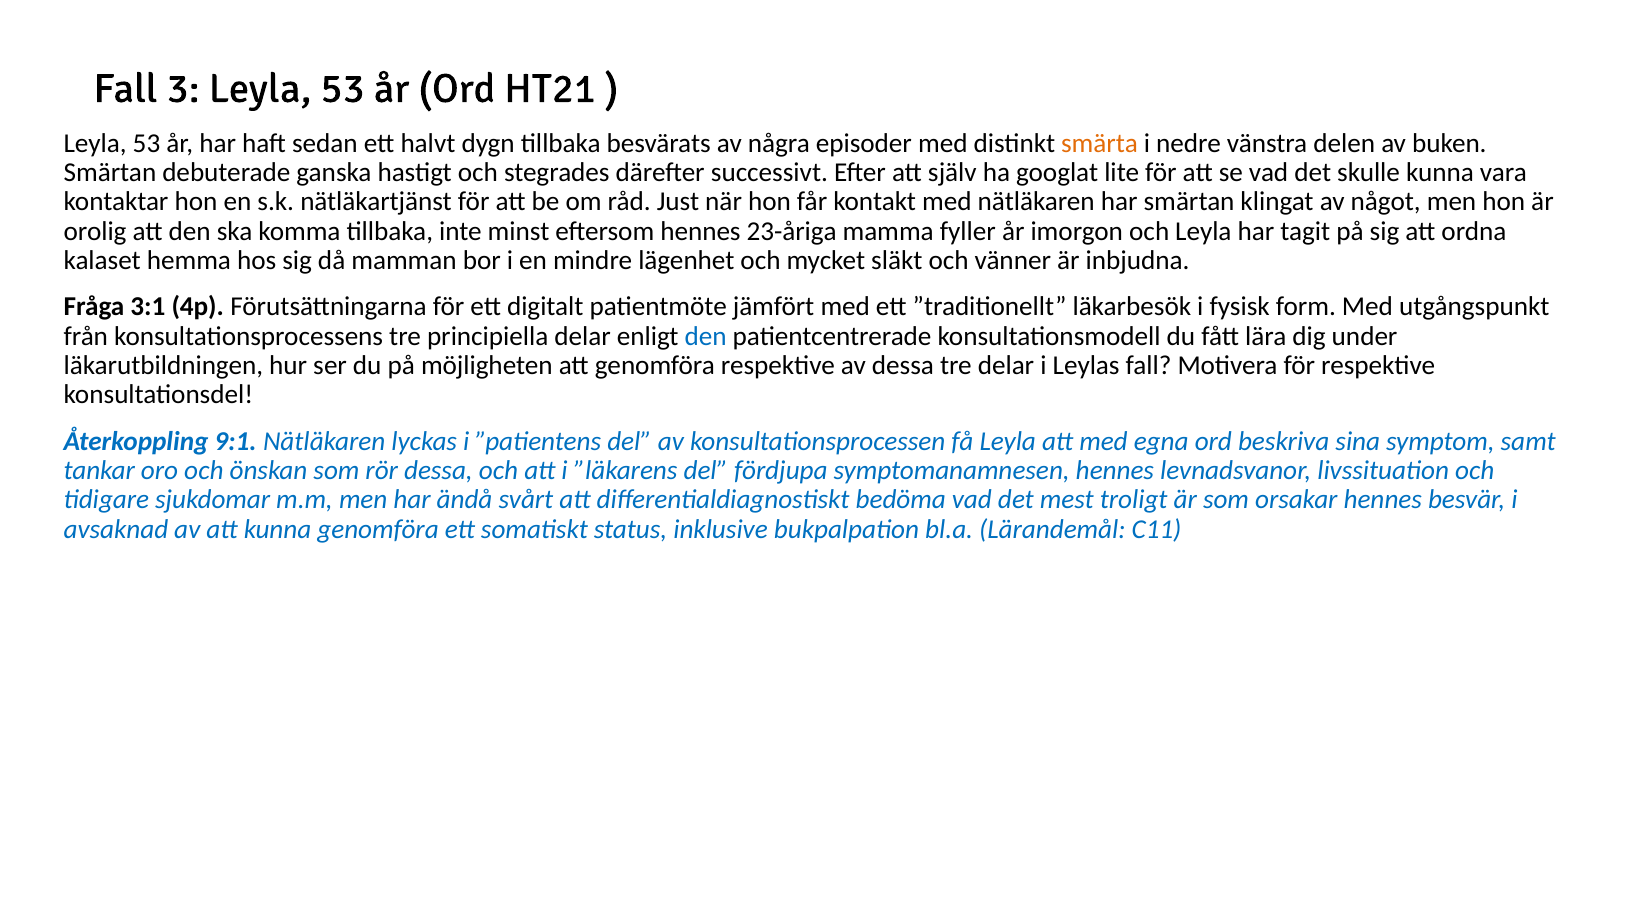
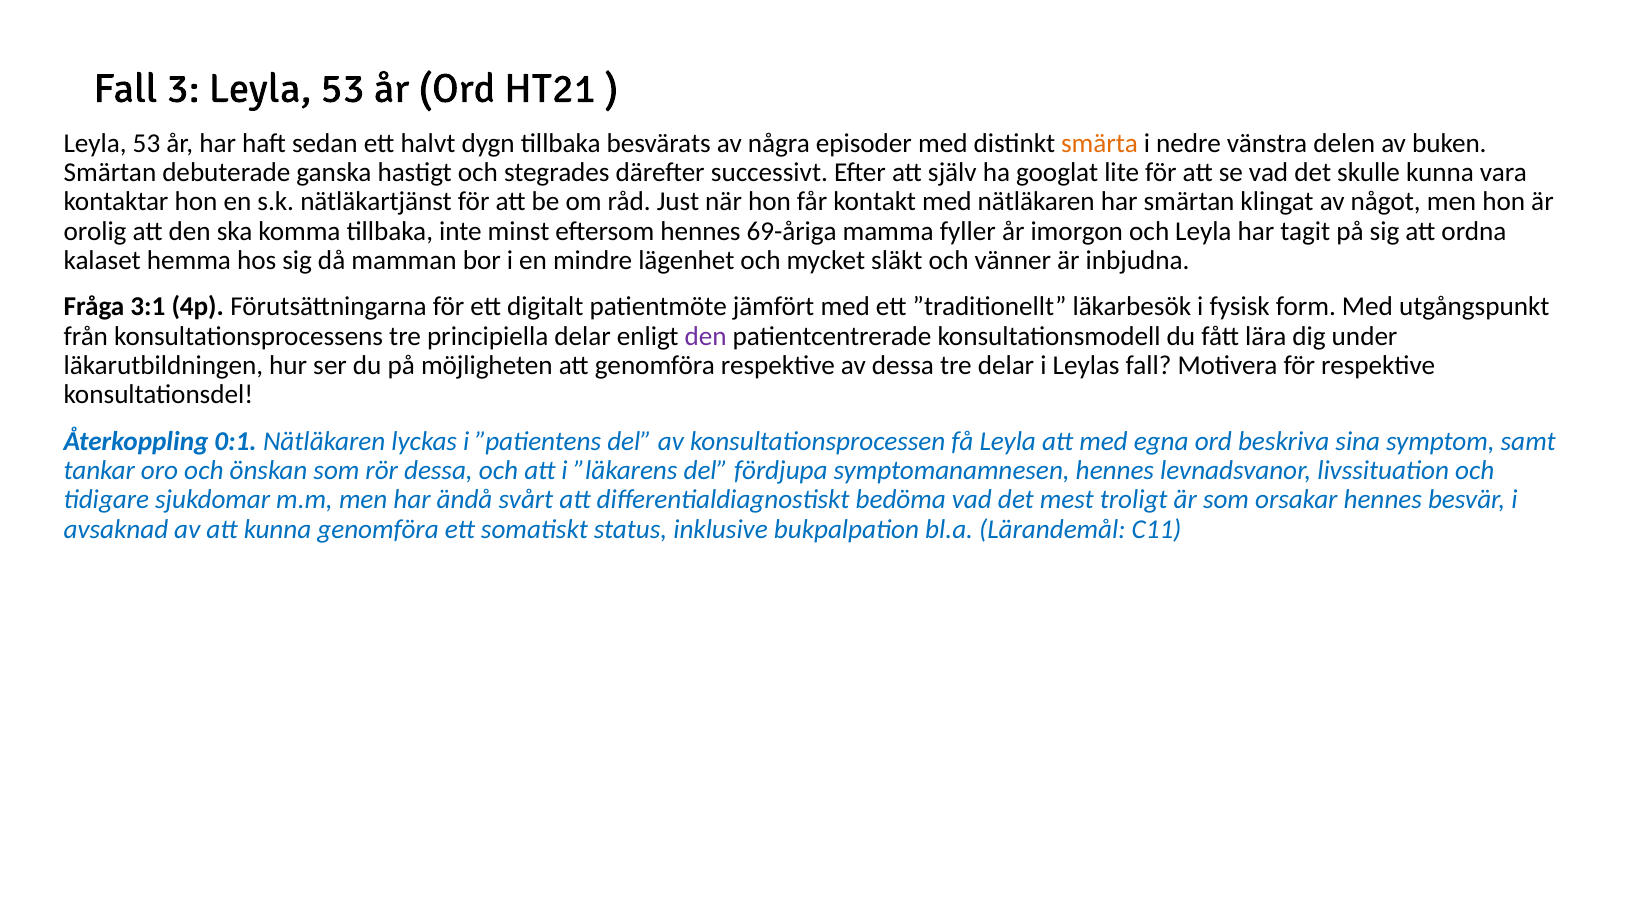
23-åriga: 23-åriga -> 69-åriga (792, 231)
den colour: blue -> purple (706, 336)
9:1: 9:1 -> 0:1 (236, 441)
